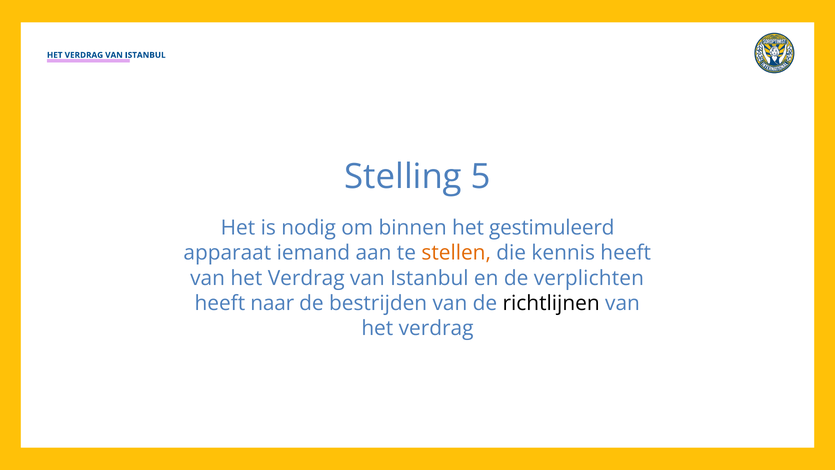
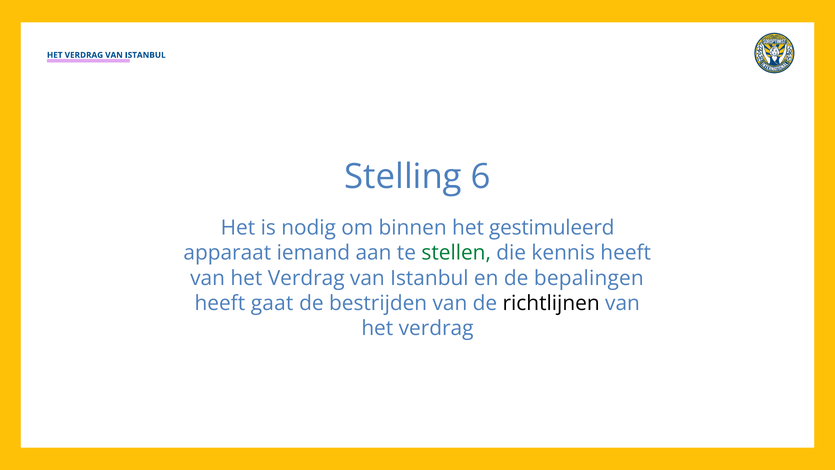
5: 5 -> 6 (481, 177)
stellen colour: orange -> green (456, 253)
verplichten: verplichten -> bepalingen (589, 278)
naar: naar -> gaat (272, 303)
